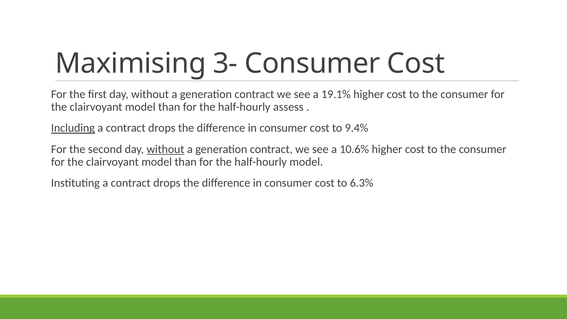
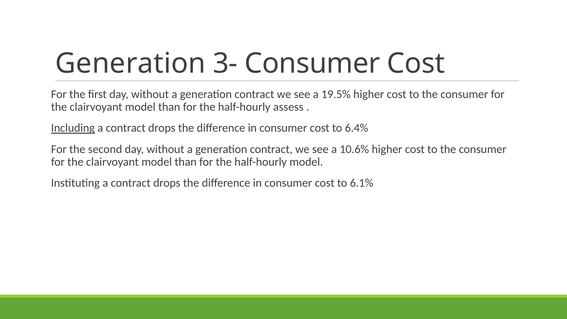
Maximising: Maximising -> Generation (131, 64)
19.1%: 19.1% -> 19.5% (336, 94)
9.4%: 9.4% -> 6.4% (357, 128)
without underline: present -> none (165, 149)
6.3%: 6.3% -> 6.1% (362, 183)
